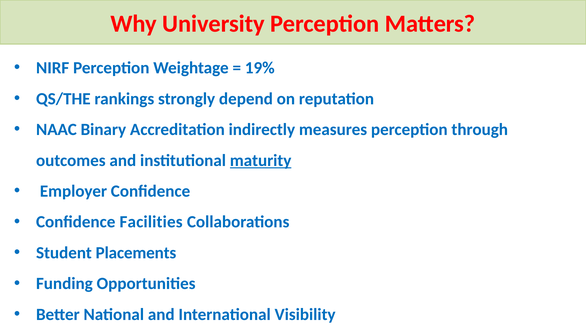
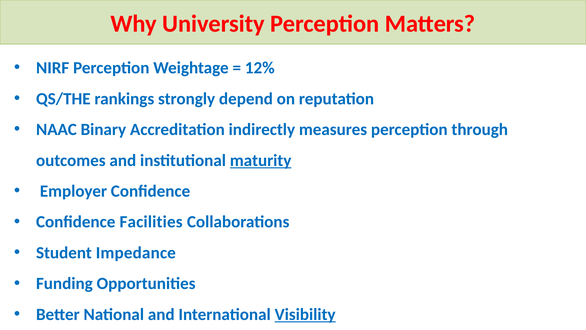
19%: 19% -> 12% (260, 68)
Placements: Placements -> Impedance (136, 253)
Visibility underline: none -> present (305, 314)
